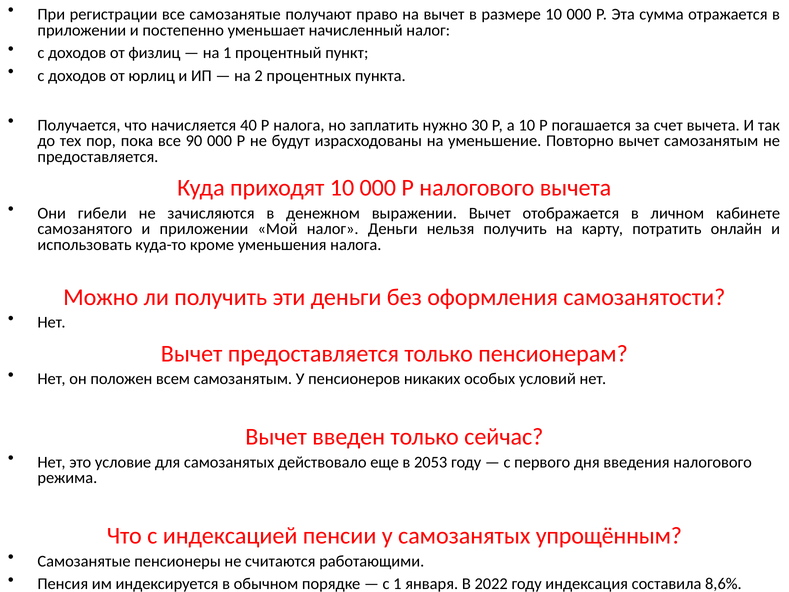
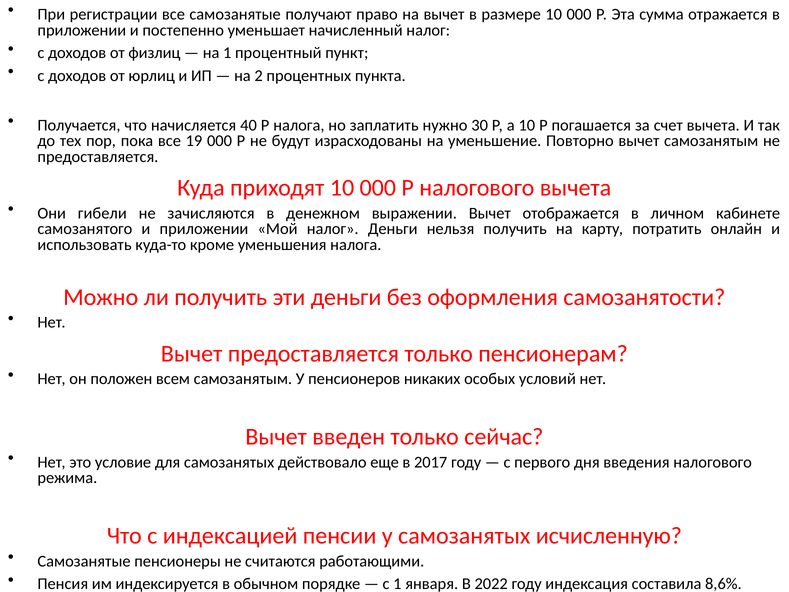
90: 90 -> 19 (194, 141)
2053: 2053 -> 2017 (431, 462)
упрощённым: упрощённым -> исчисленную (609, 536)
